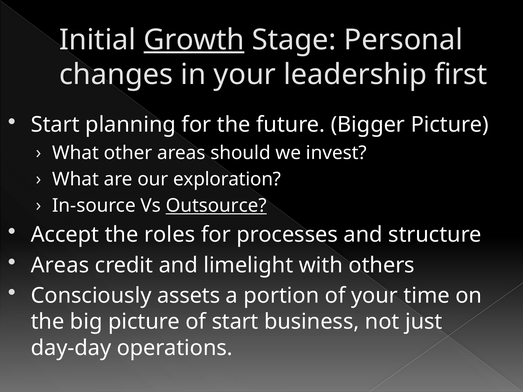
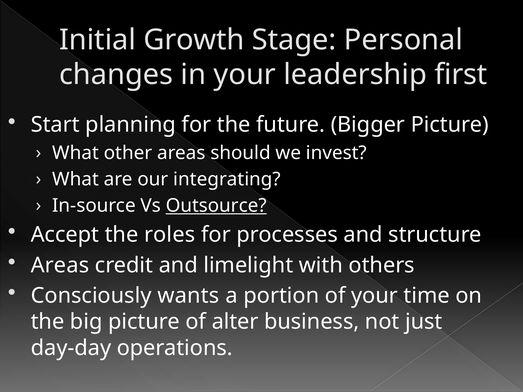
Growth underline: present -> none (194, 40)
exploration: exploration -> integrating (227, 179)
assets: assets -> wants (188, 296)
of start: start -> alter (235, 322)
